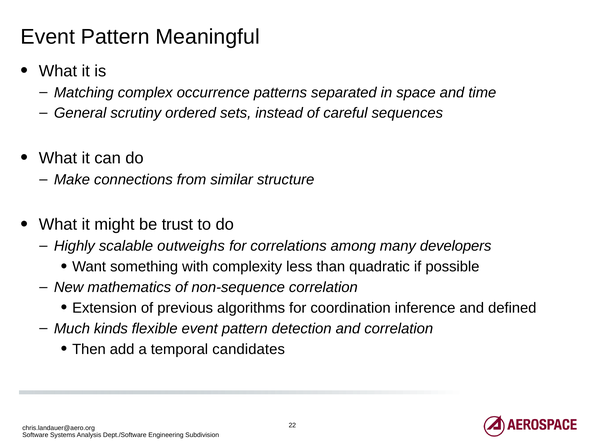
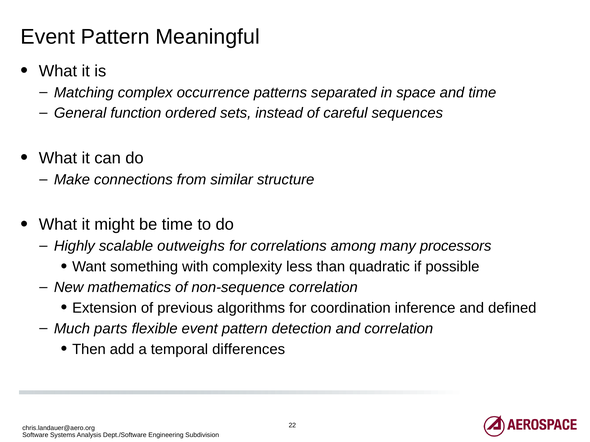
scrutiny: scrutiny -> function (136, 113)
be trust: trust -> time (177, 225)
developers: developers -> processors (456, 246)
kinds: kinds -> parts (111, 329)
candidates: candidates -> differences (249, 350)
